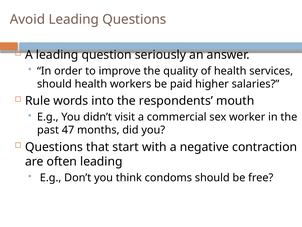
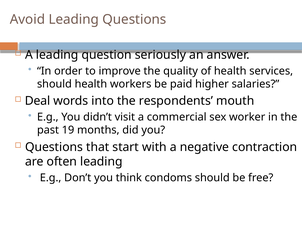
Rule: Rule -> Deal (38, 101)
47: 47 -> 19 (68, 130)
